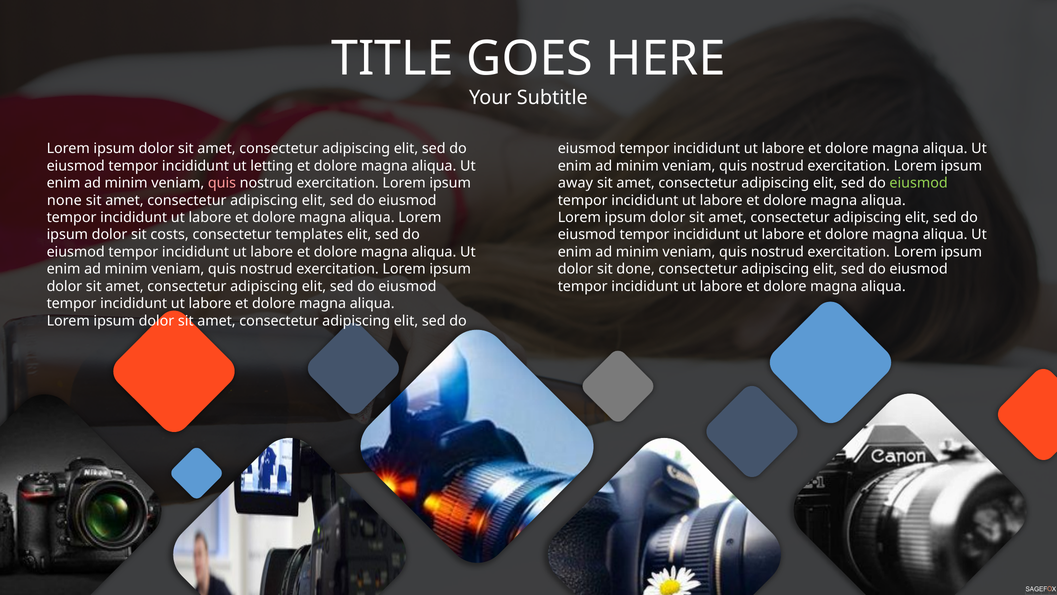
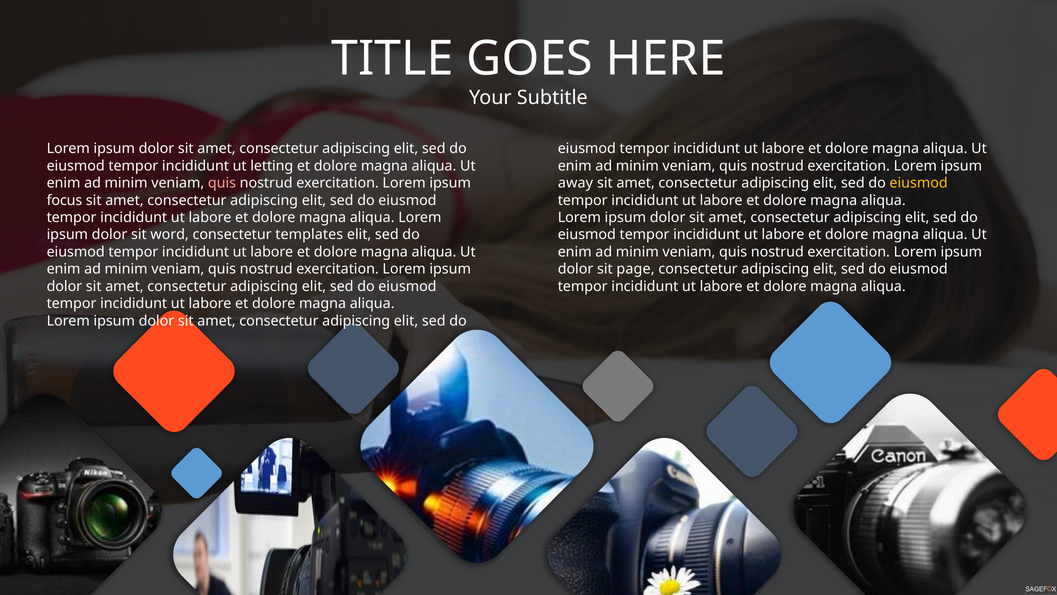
eiusmod colour: light green -> yellow (919, 183)
none: none -> focus (64, 200)
costs: costs -> word (170, 235)
done: done -> page (636, 269)
